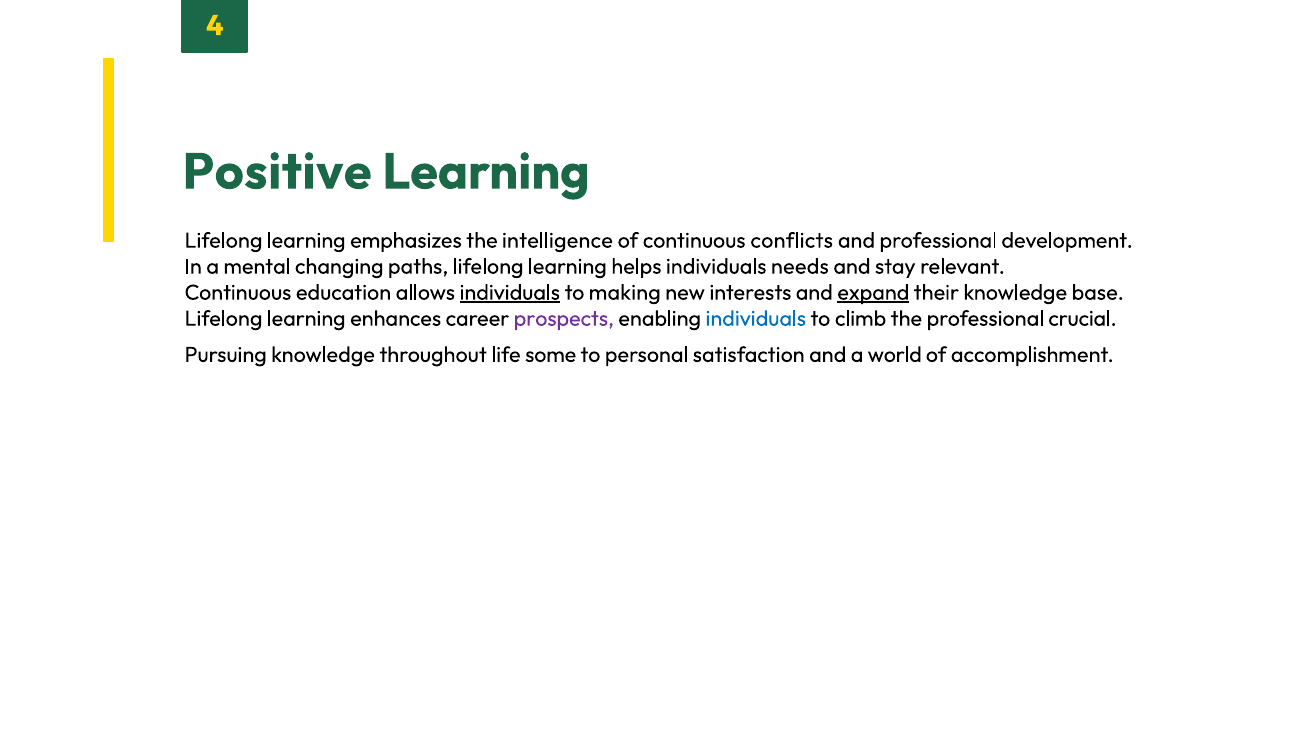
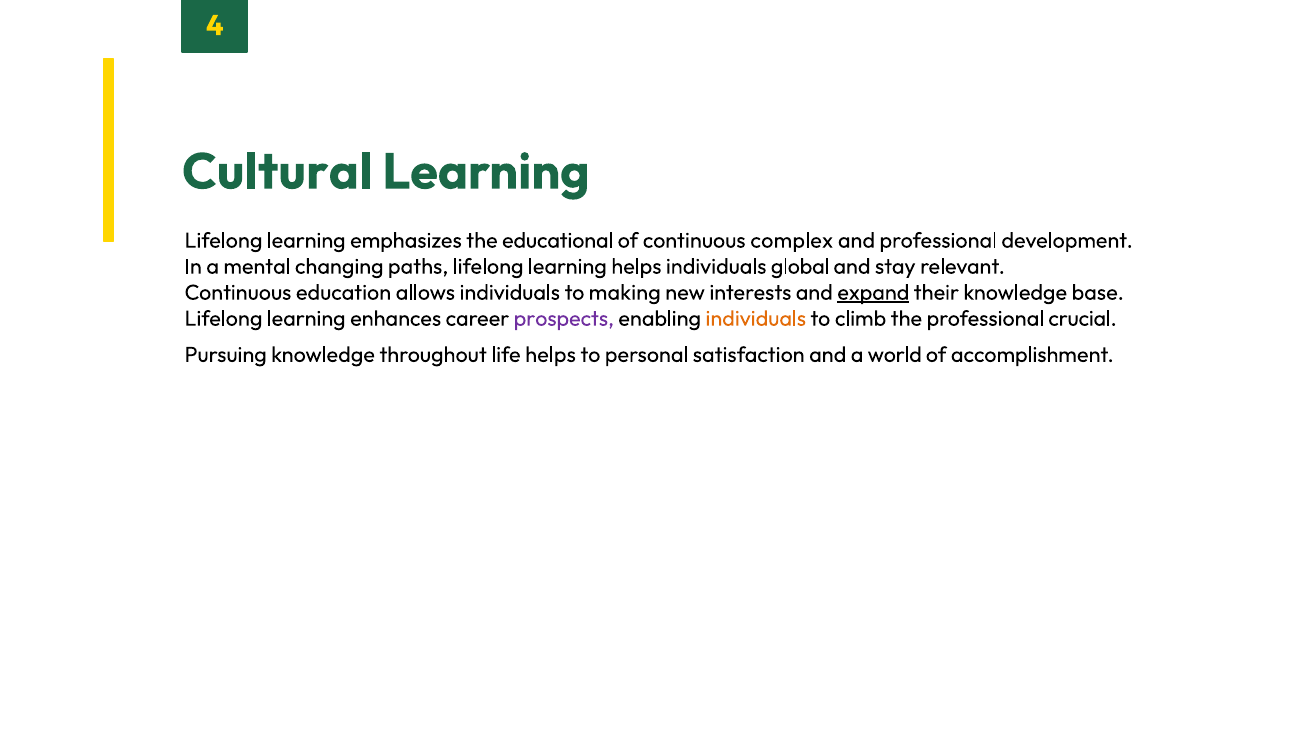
Positive: Positive -> Cultural (277, 172)
intelligence: intelligence -> educational (558, 240)
conflicts: conflicts -> complex (792, 240)
needs: needs -> global (800, 266)
individuals underline: present -> none (510, 292)
individuals colour: blue -> orange (756, 319)
life some: some -> helps (551, 355)
